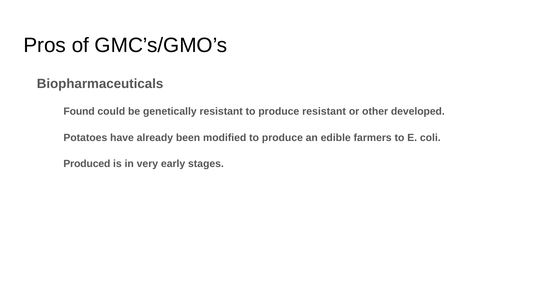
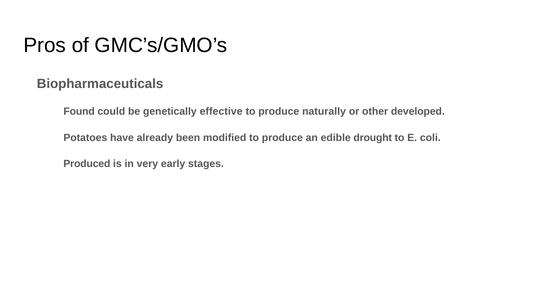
genetically resistant: resistant -> effective (221, 112)
produce resistant: resistant -> naturally (324, 112)
farmers: farmers -> drought (373, 138)
